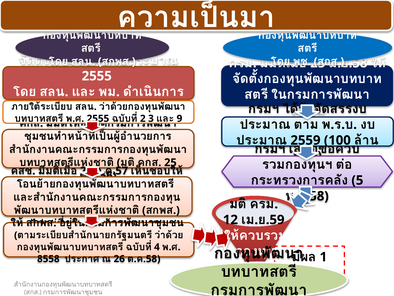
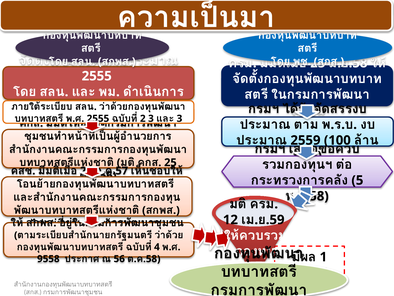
9: 9 -> 3 (179, 118)
8558: 8558 -> 9558 (48, 258)
26: 26 -> 56 (119, 258)
